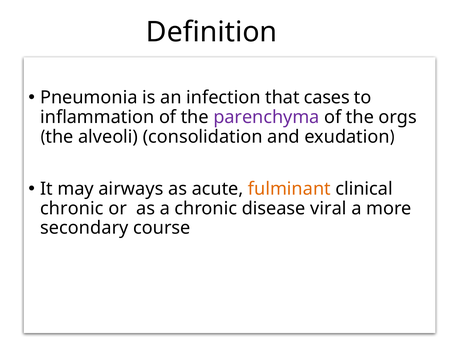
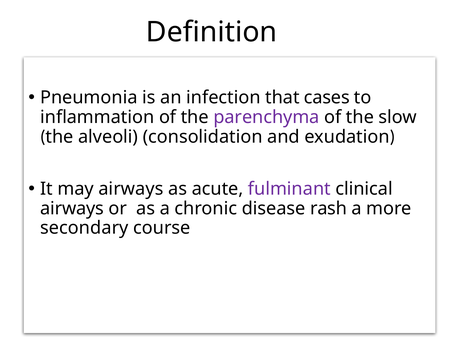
orgs: orgs -> slow (398, 117)
fulminant colour: orange -> purple (289, 189)
chronic: chronic -> airways (72, 208)
viral: viral -> rash (329, 208)
